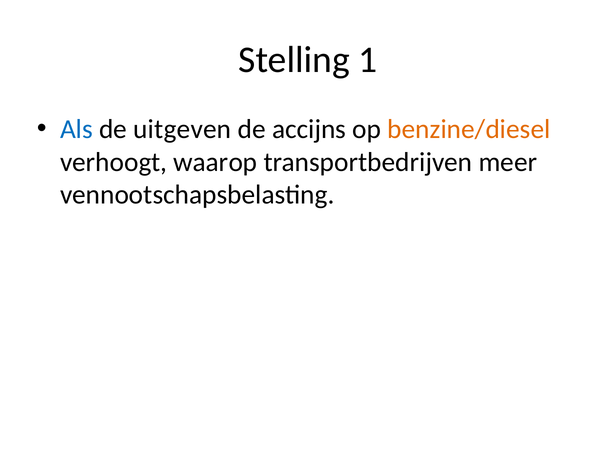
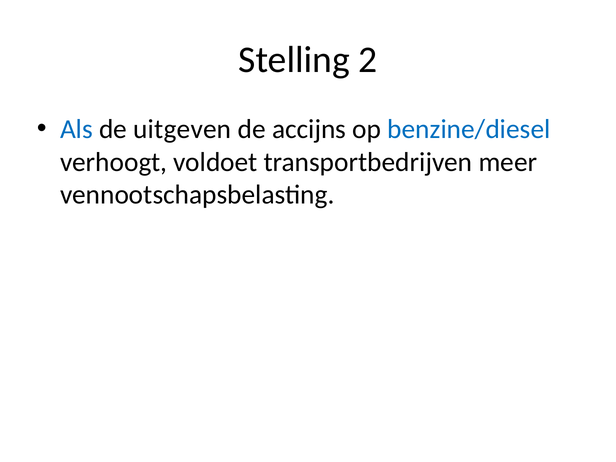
1: 1 -> 2 (368, 60)
benzine/diesel colour: orange -> blue (469, 129)
waarop: waarop -> voldoet (215, 162)
